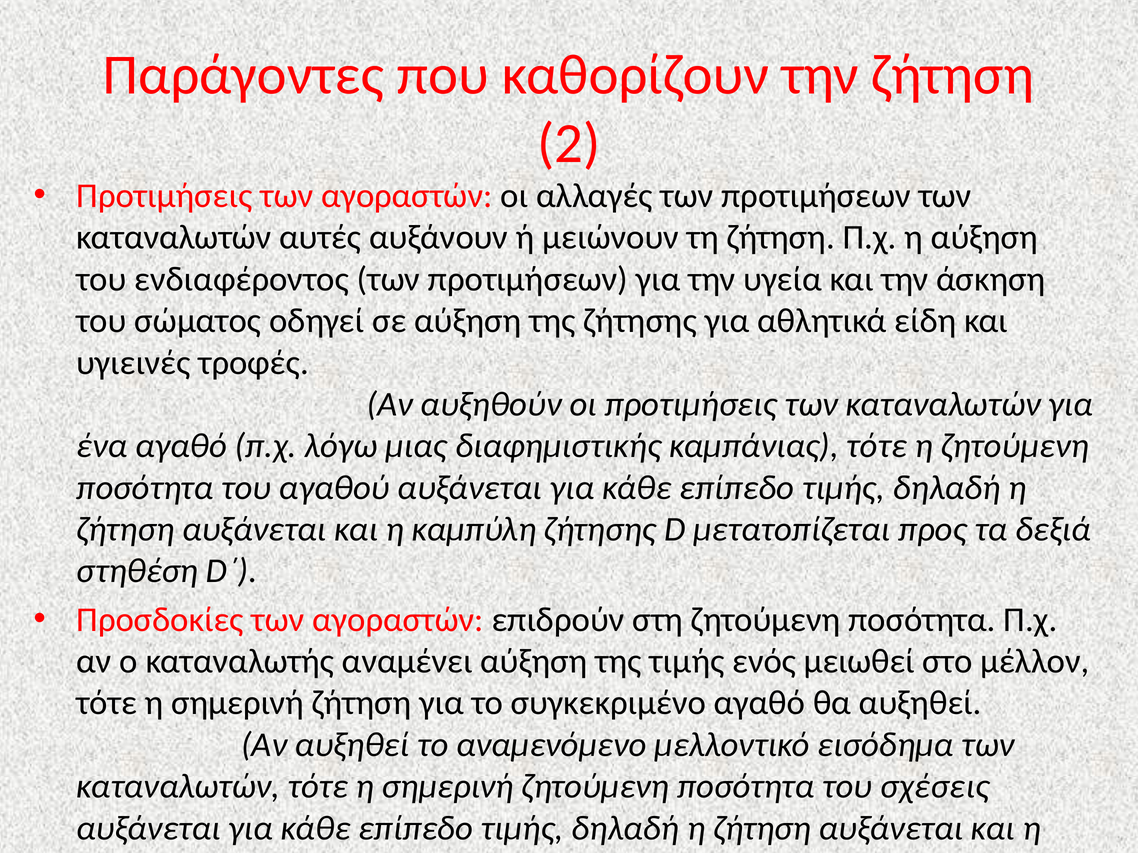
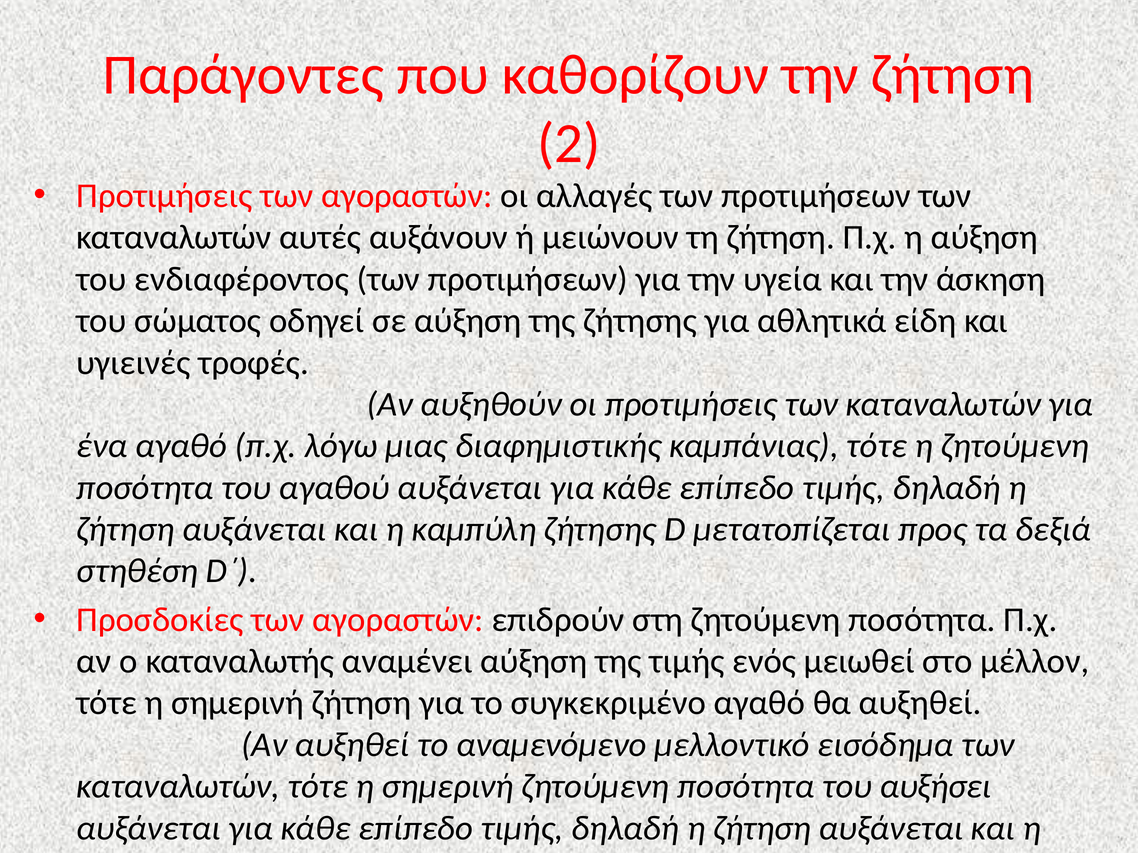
σχέσεις: σχέσεις -> αυξήσει (935, 787)
